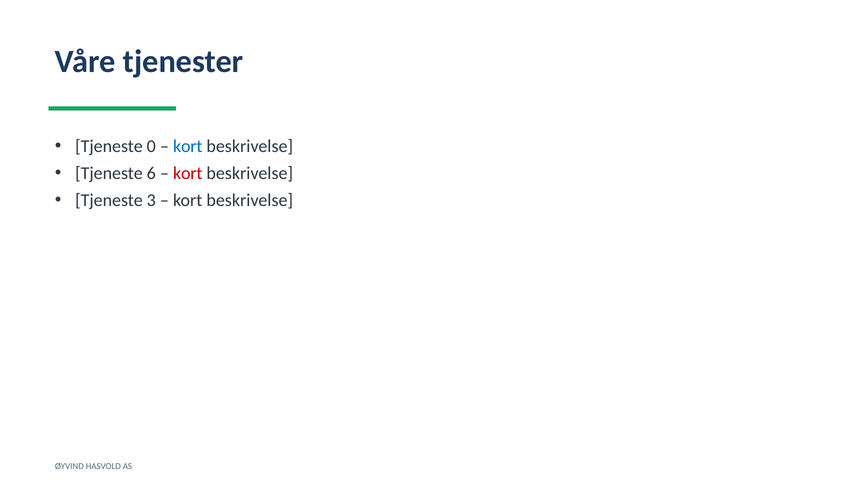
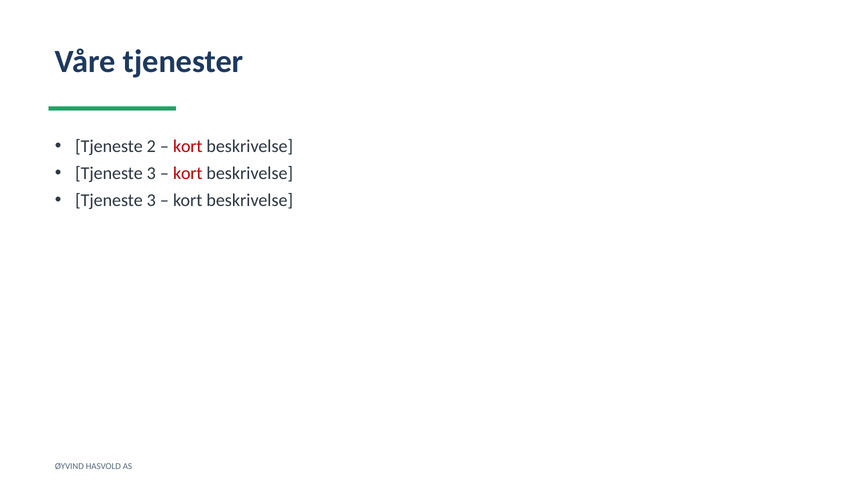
0: 0 -> 2 (151, 146)
kort colour: blue -> red (188, 146)
6: 6 -> 3 (151, 173)
